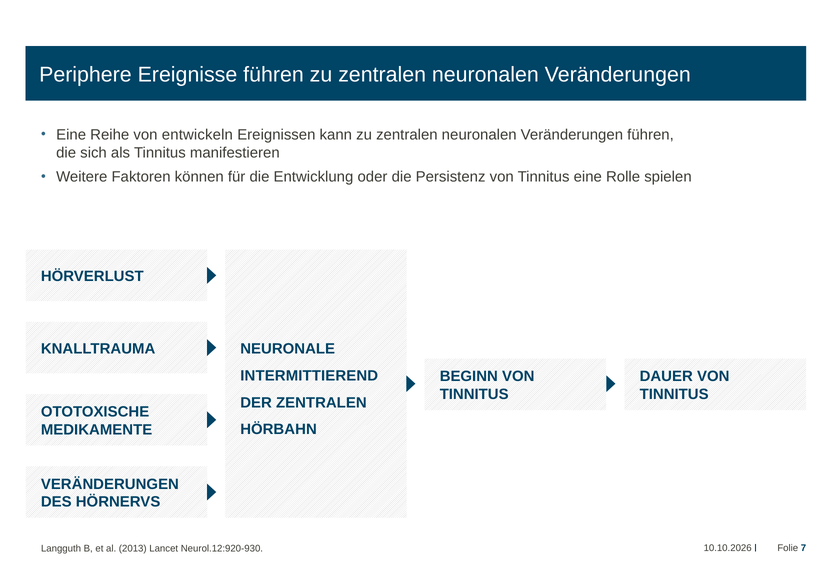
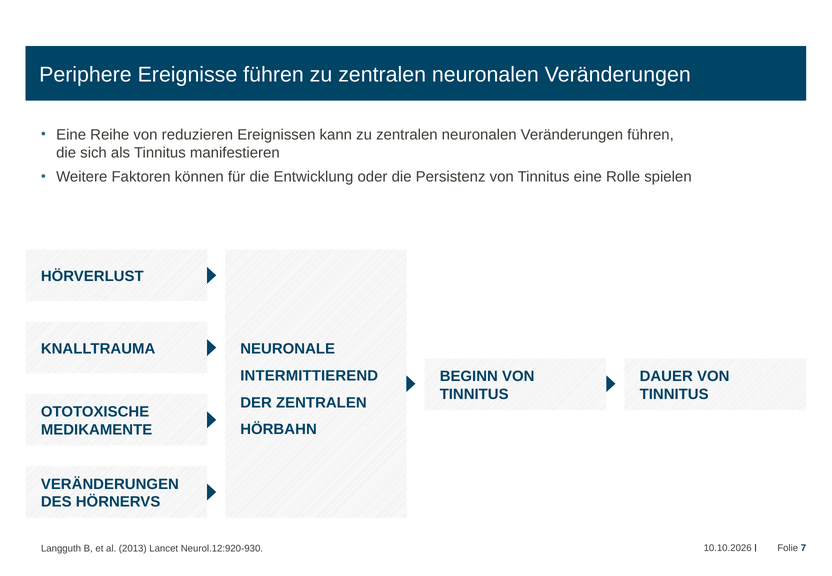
entwickeln: entwickeln -> reduzieren (197, 135)
